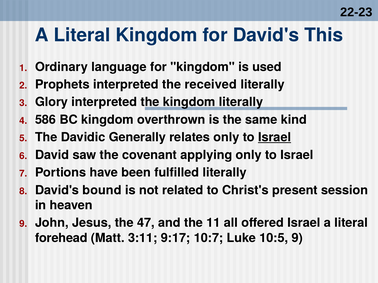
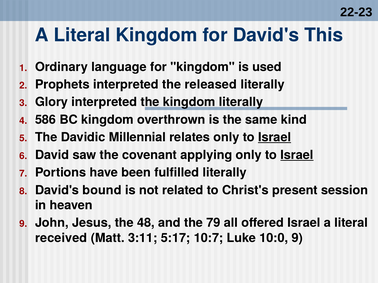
received: received -> released (211, 85)
Generally: Generally -> Millennial (137, 138)
Israel underline: none -> present (297, 155)
47: 47 -> 48 (146, 223)
11: 11 -> 79 (213, 223)
forehead: forehead -> received (61, 238)
9:17: 9:17 -> 5:17 (176, 238)
10:5: 10:5 -> 10:0 (274, 238)
